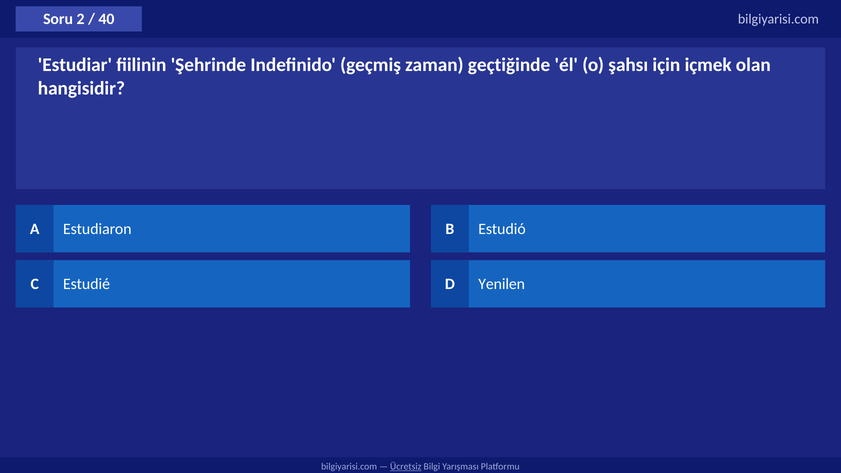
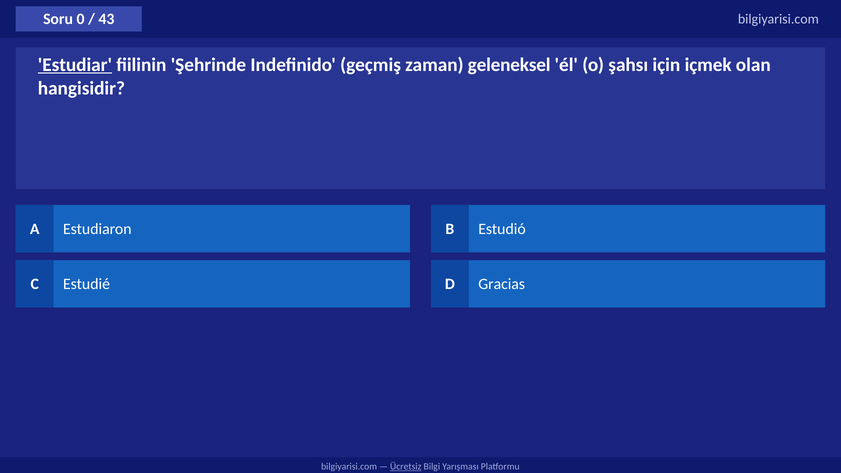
2: 2 -> 0 (81, 19)
40: 40 -> 43 (106, 19)
Estudiar underline: none -> present (75, 65)
geçtiğinde: geçtiğinde -> geleneksel (509, 65)
Yenilen: Yenilen -> Gracias (502, 284)
